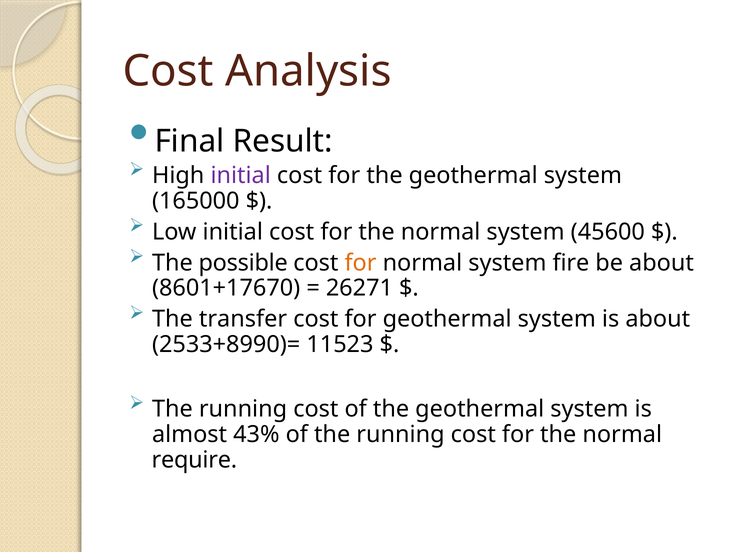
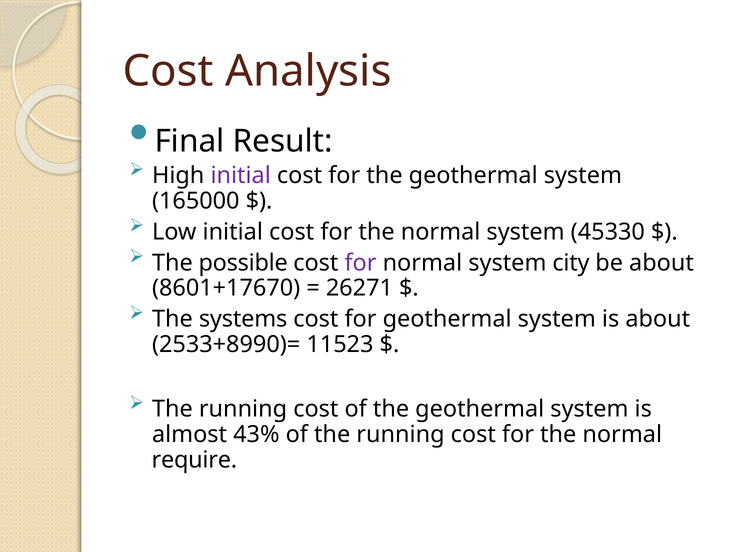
45600: 45600 -> 45330 (608, 232)
for colour: orange -> purple (361, 262)
fire: fire -> city (571, 262)
transfer: transfer -> systems (243, 319)
